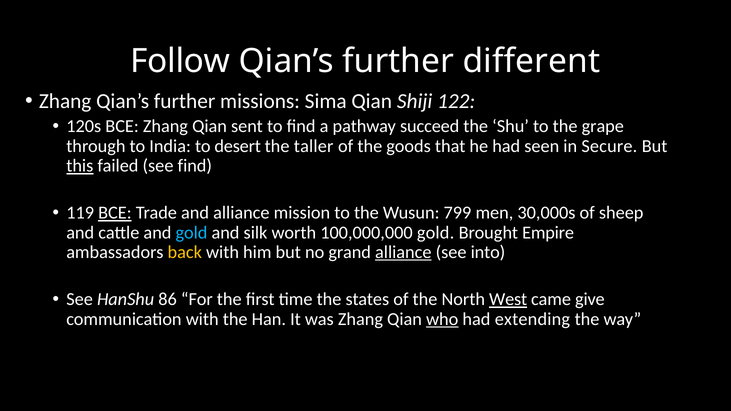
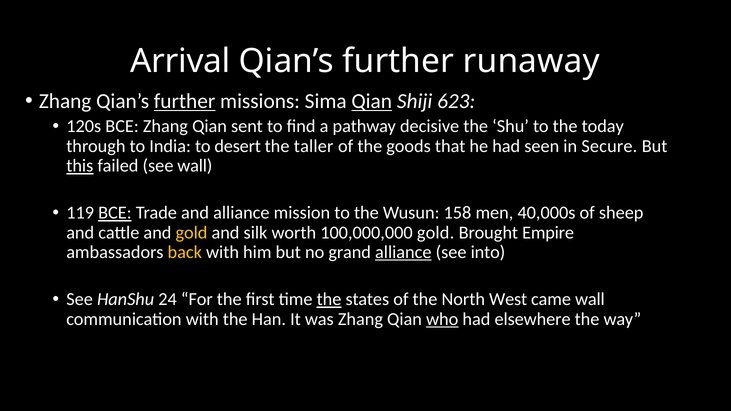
Follow: Follow -> Arrival (180, 61)
different: different -> runaway (531, 61)
further underline: none -> present (185, 101)
Qian underline: none -> present (372, 101)
122: 122 -> 623 (456, 101)
succeed: succeed -> decisive (430, 126)
grape: grape -> today (603, 126)
see find: find -> wall (195, 166)
799: 799 -> 158 (457, 213)
30,000s: 30,000s -> 40,000s (546, 213)
gold colour: light blue -> yellow (191, 233)
86: 86 -> 24 (168, 299)
the underline: none -> present (329, 299)
West underline: present -> none (508, 299)
came give: give -> wall (590, 299)
extending: extending -> elsewhere (533, 319)
